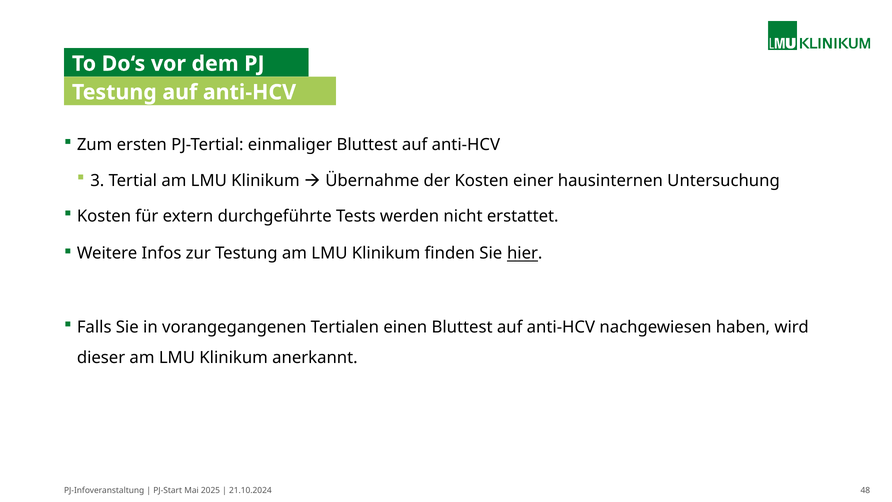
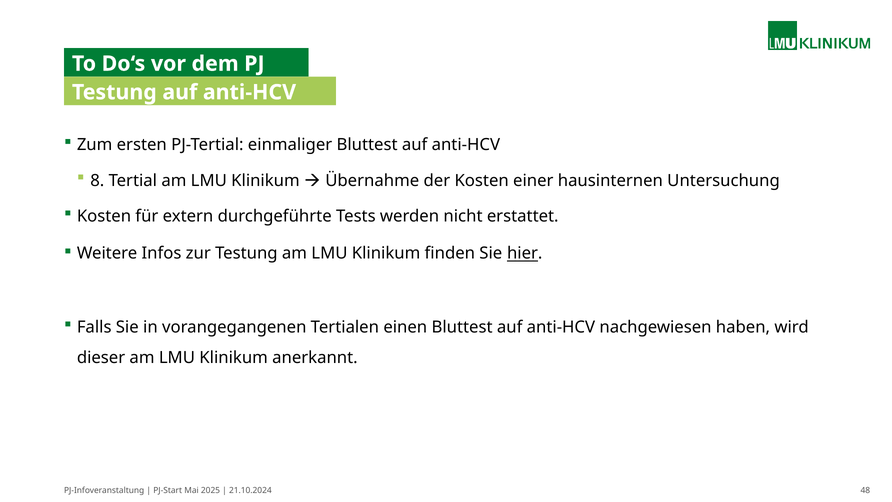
3: 3 -> 8 (97, 181)
